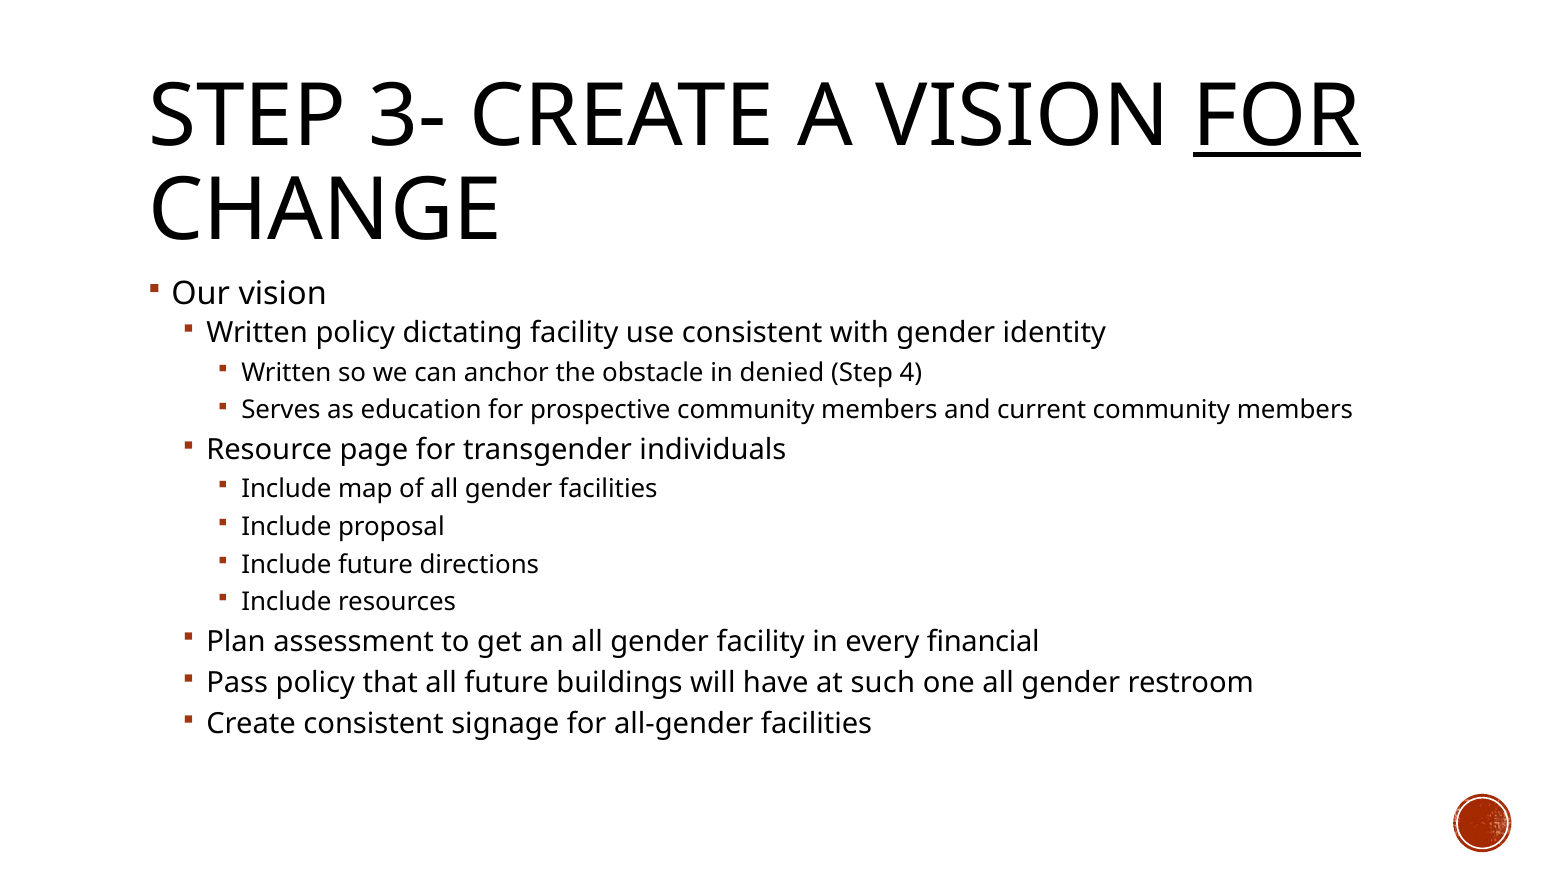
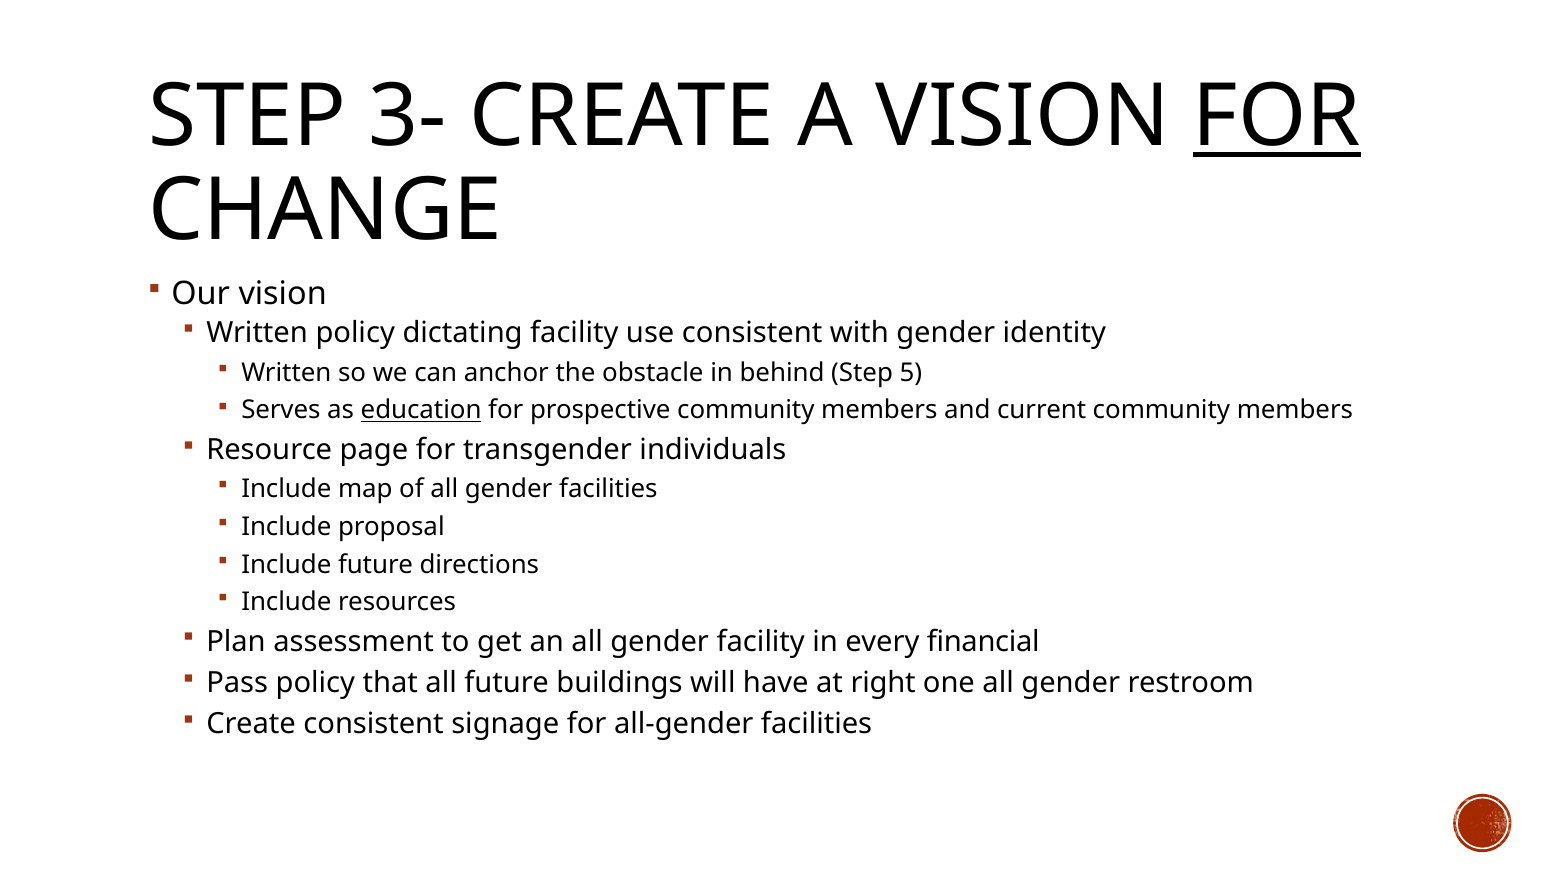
denied: denied -> behind (782, 373)
4: 4 -> 5 (911, 373)
education underline: none -> present (421, 410)
such: such -> right (883, 683)
